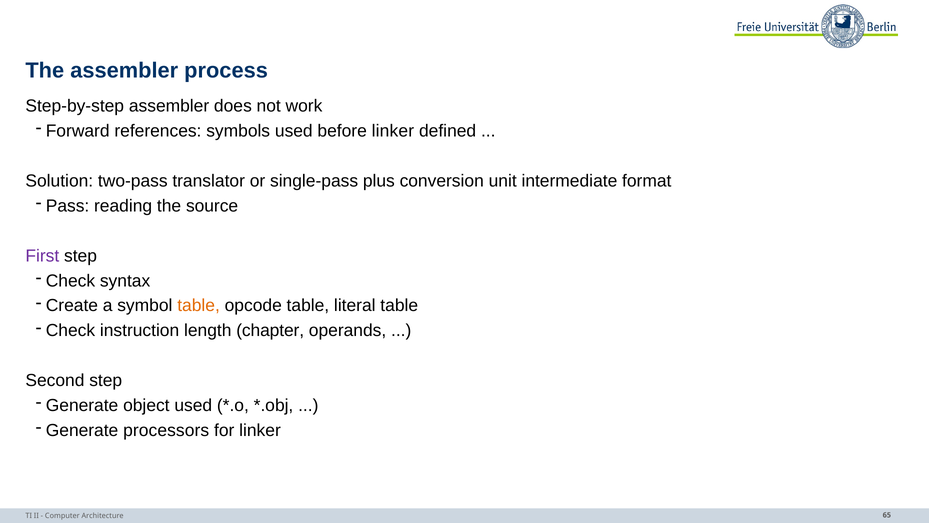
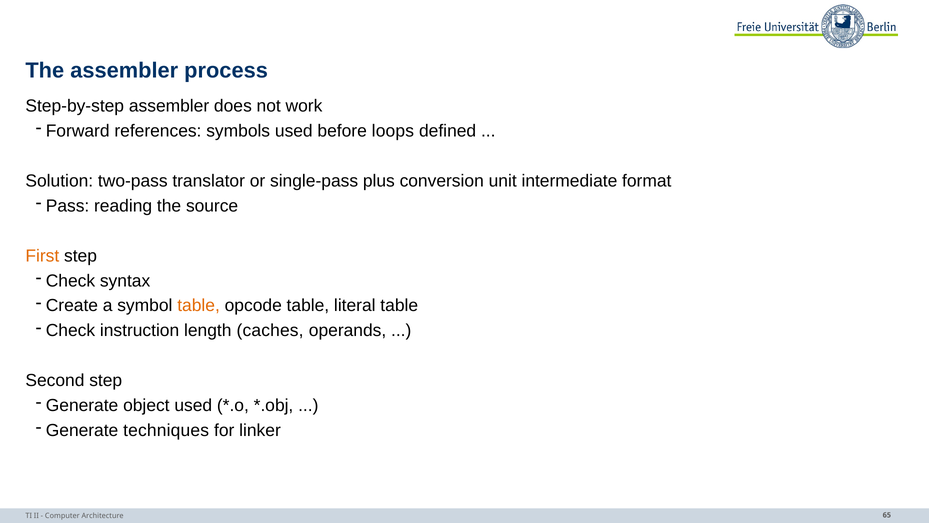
before linker: linker -> loops (393, 131)
First colour: purple -> orange (42, 256)
chapter: chapter -> caches (270, 330)
processors: processors -> techniques (166, 430)
